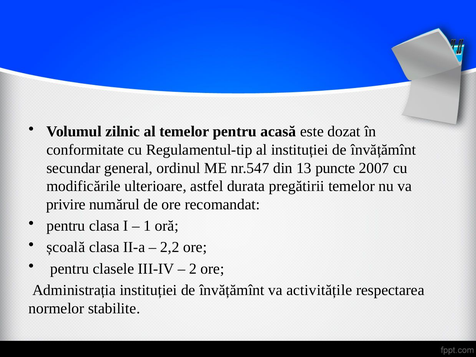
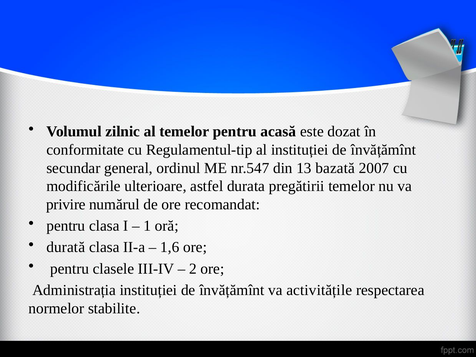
puncte: puncte -> bazată (335, 168)
școală: școală -> durată (66, 247)
2,2: 2,2 -> 1,6 (170, 247)
